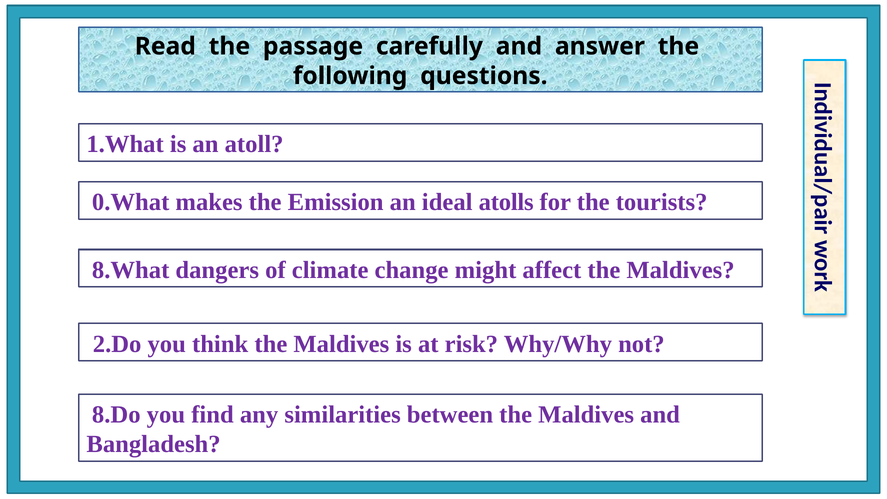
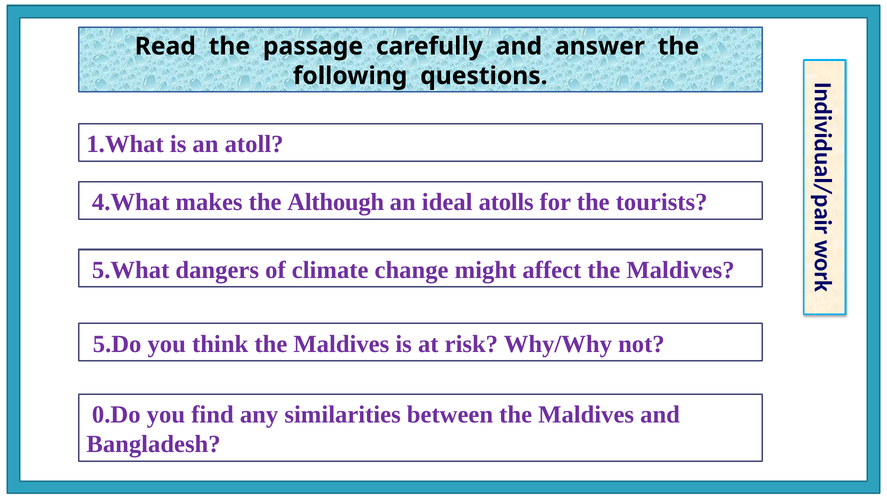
0.What: 0.What -> 4.What (131, 202)
Emission: Emission -> Although (336, 202)
8.What: 8.What -> 5.What (131, 270)
2.Do: 2.Do -> 5.Do (117, 344)
8.Do: 8.Do -> 0.Do (116, 415)
